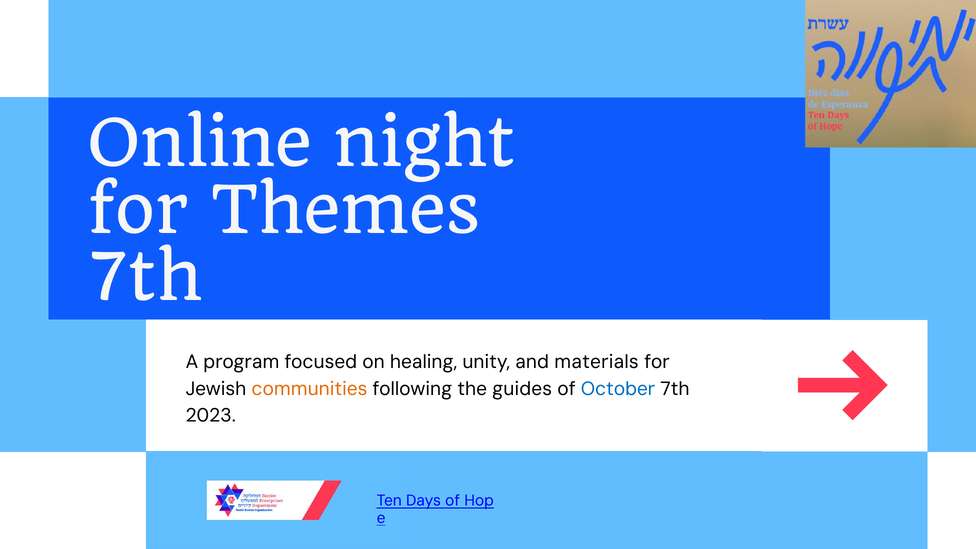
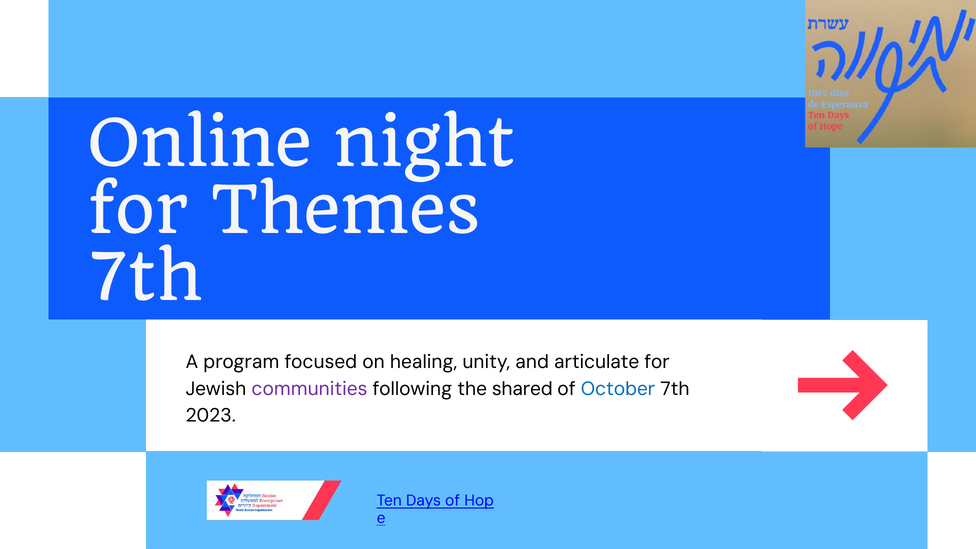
materials: materials -> articulate (597, 362)
communities colour: orange -> purple (309, 389)
guides: guides -> shared (522, 389)
